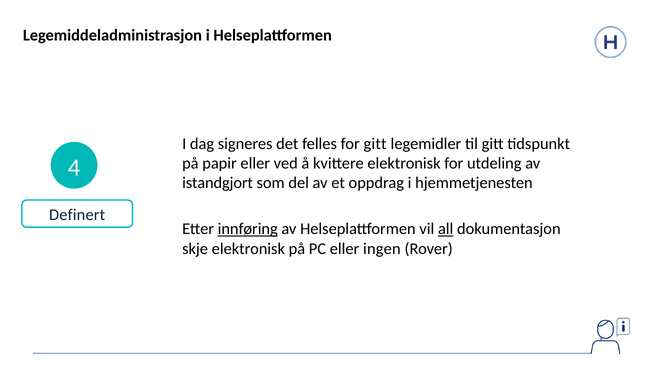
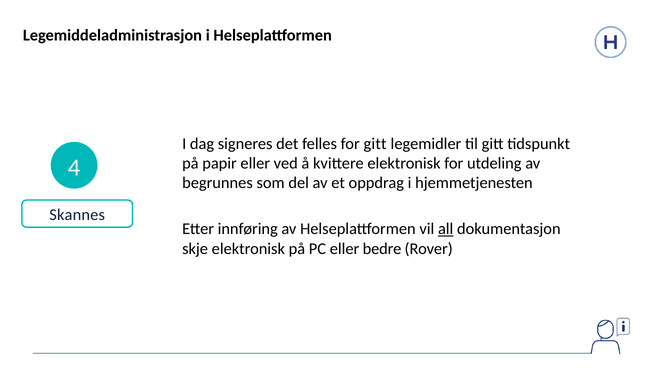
istandgjort: istandgjort -> begrunnes (217, 183)
Definert: Definert -> Skannes (77, 215)
innføring underline: present -> none (248, 229)
ingen: ingen -> bedre (382, 249)
